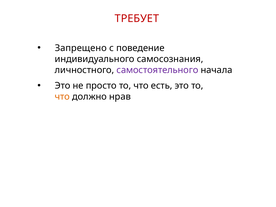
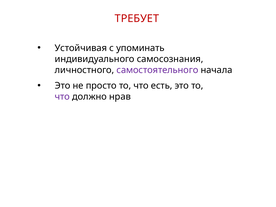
Запрещено: Запрещено -> Устойчивая (81, 48)
поведение: поведение -> упоминать (140, 48)
что colour: orange -> purple (62, 97)
